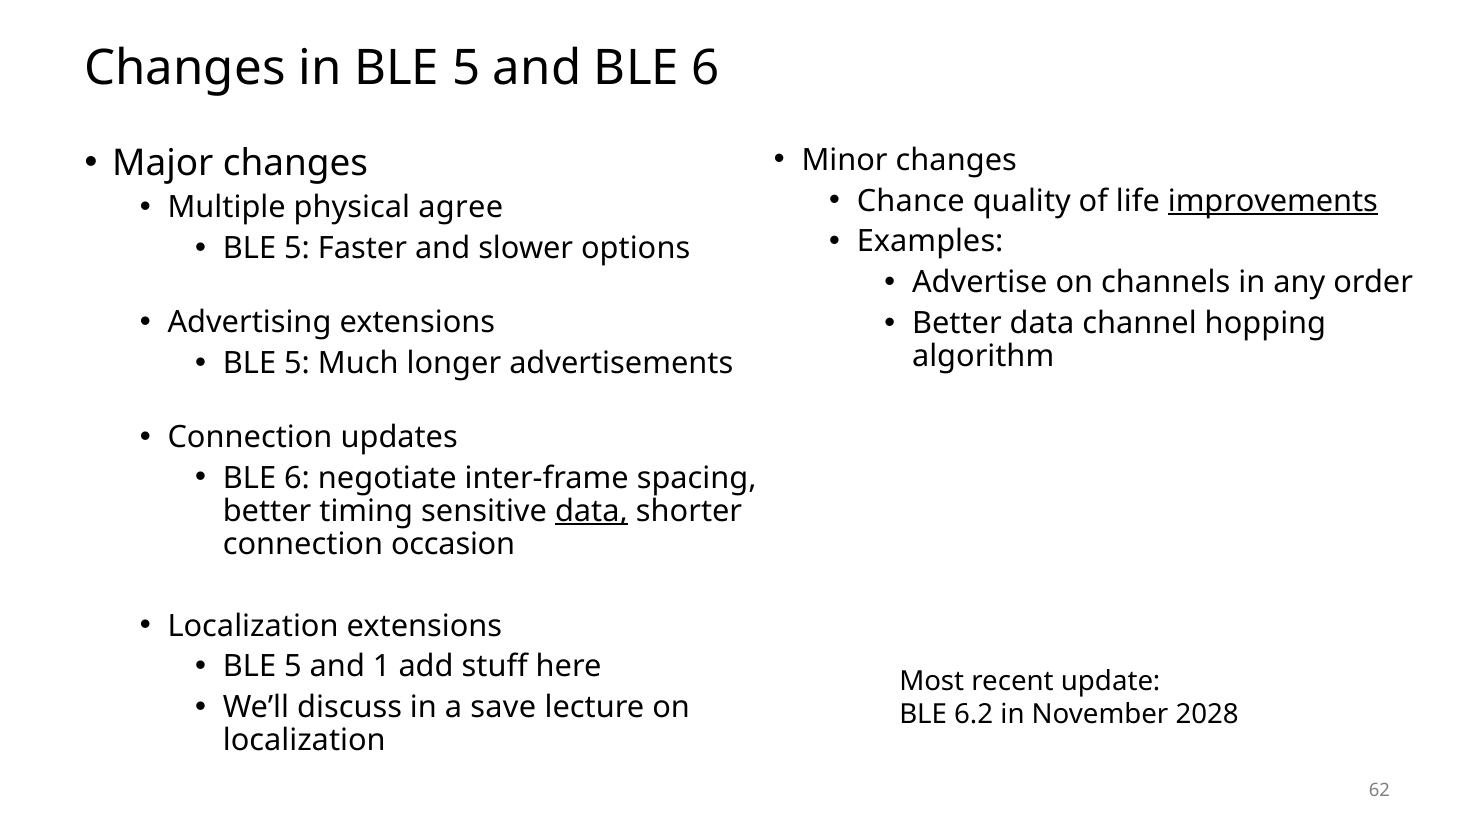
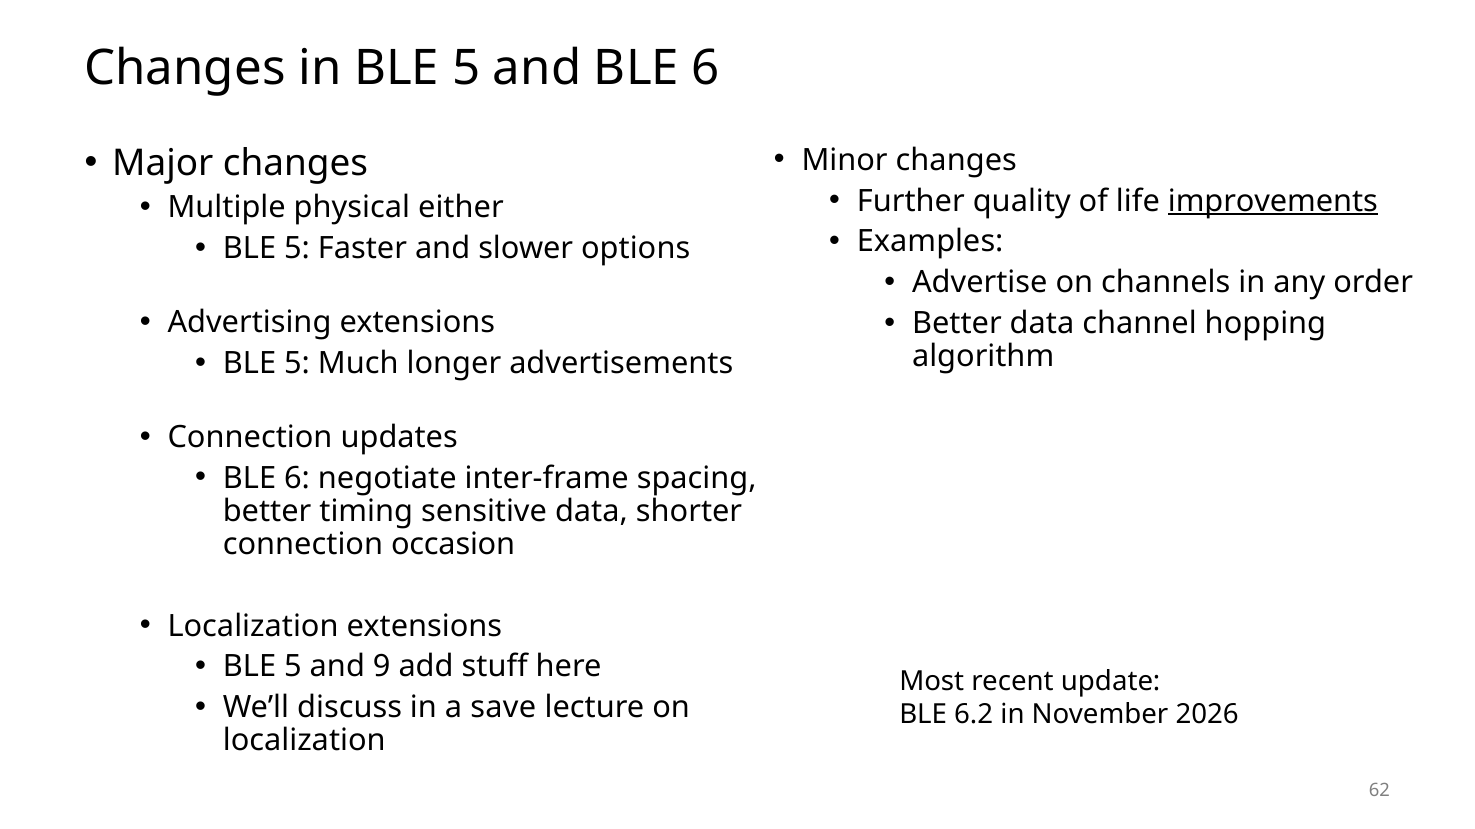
Chance: Chance -> Further (911, 201)
agree: agree -> either (461, 208)
data underline: present -> none (591, 512)
1: 1 -> 9 (382, 667)
2028: 2028 -> 2026 (1207, 715)
